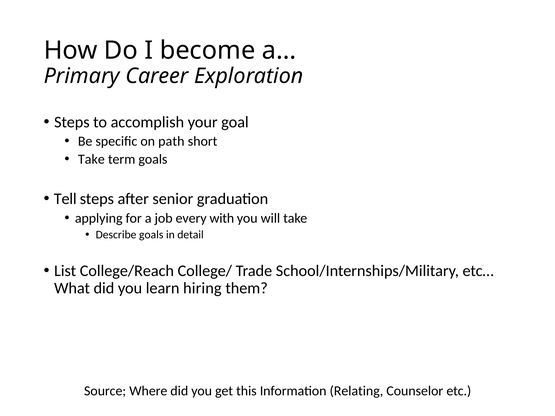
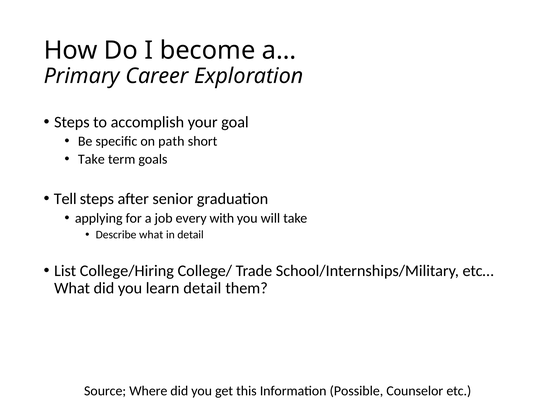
Describe goals: goals -> what (151, 235)
College/Reach: College/Reach -> College/Hiring (127, 271)
learn hiring: hiring -> detail (202, 288)
Relating: Relating -> Possible (356, 391)
